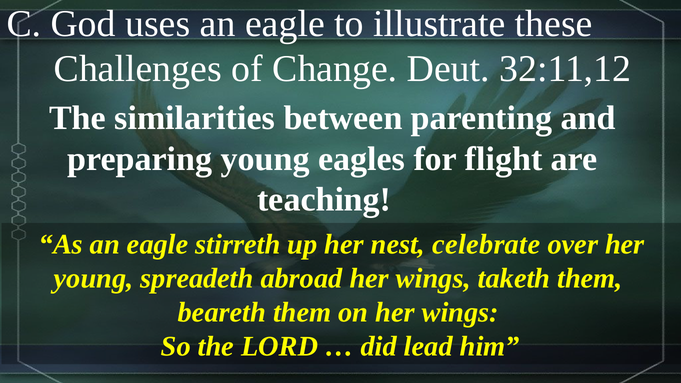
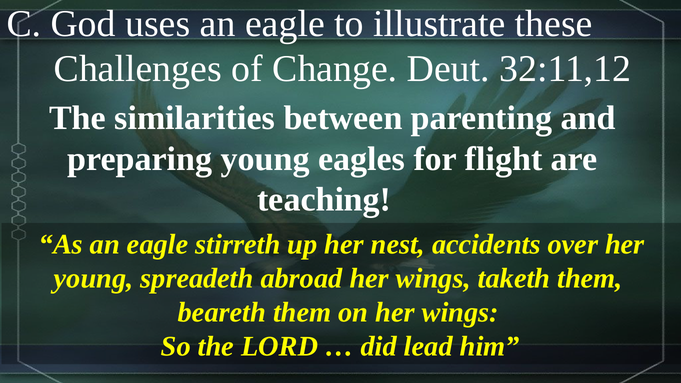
celebrate: celebrate -> accidents (486, 245)
